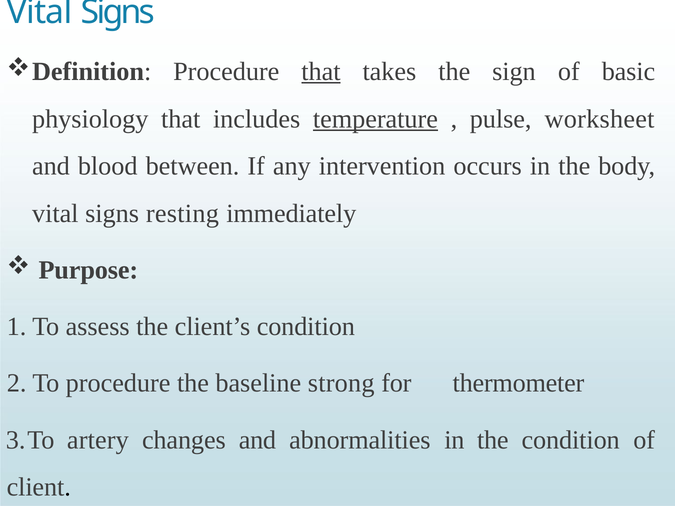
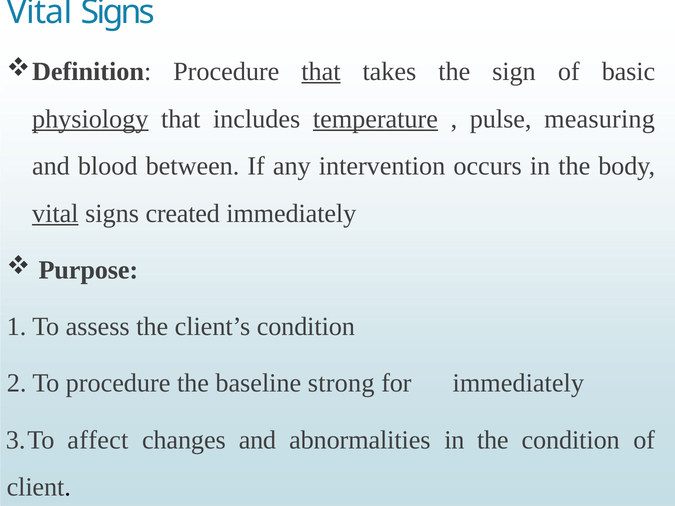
physiology underline: none -> present (90, 119)
worksheet: worksheet -> measuring (600, 119)
vital underline: none -> present (55, 214)
resting: resting -> created (183, 214)
for thermometer: thermometer -> immediately (518, 383)
artery: artery -> affect (98, 440)
